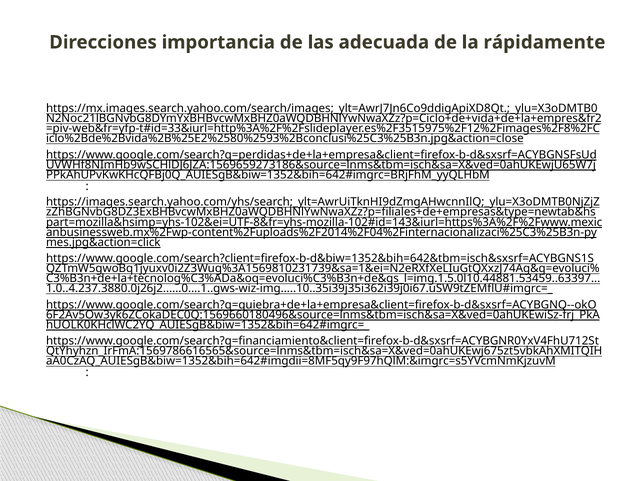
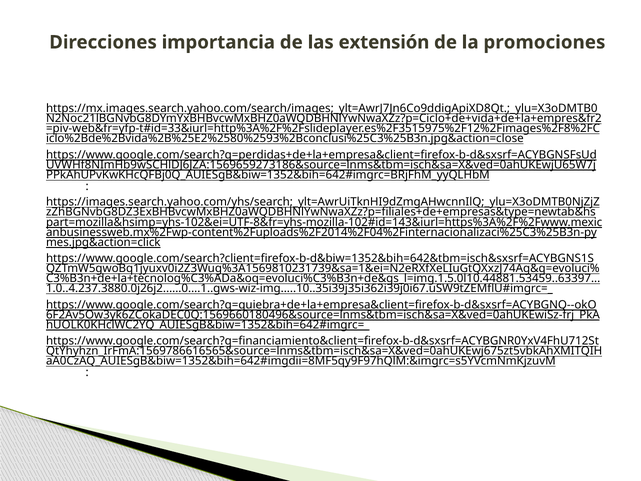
adecuada: adecuada -> extensión (384, 42)
rápidamente: rápidamente -> promociones (544, 42)
